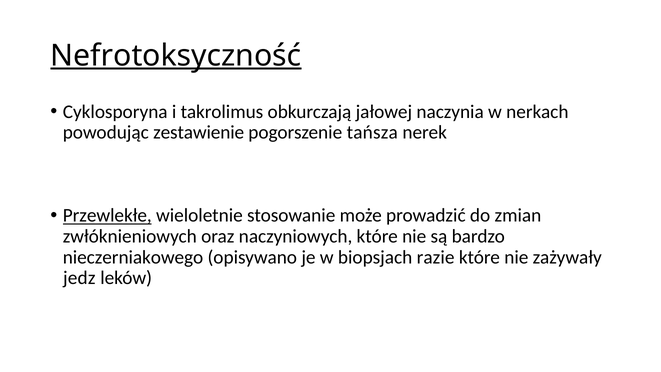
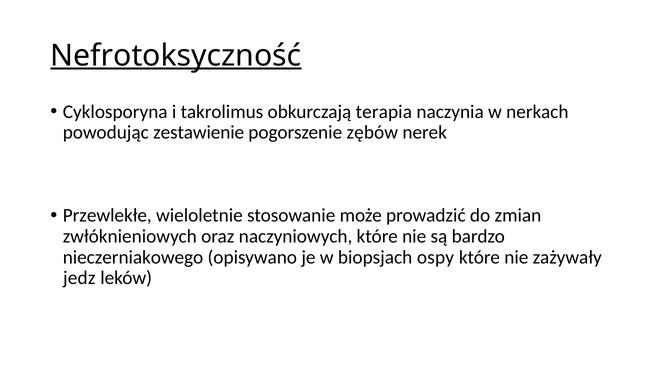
jałowej: jałowej -> terapia (384, 112)
tańsza: tańsza -> zębów (372, 133)
Przewlekłe underline: present -> none (107, 215)
razie: razie -> ospy (436, 257)
